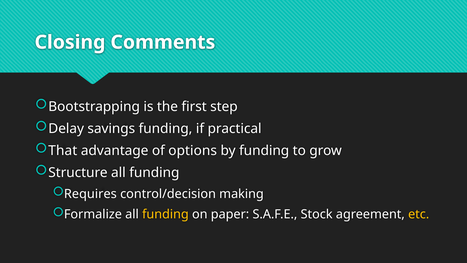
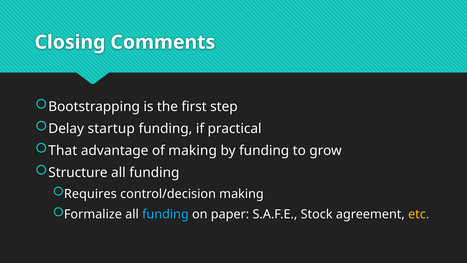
savings: savings -> startup (111, 128)
of options: options -> making (193, 150)
funding colour: yellow -> light blue (165, 214)
